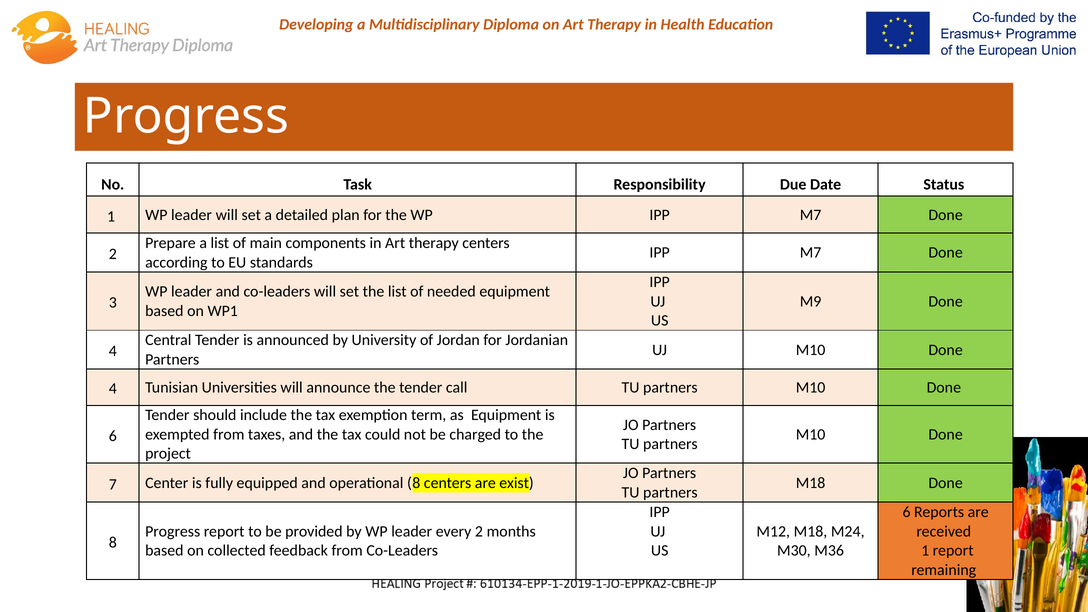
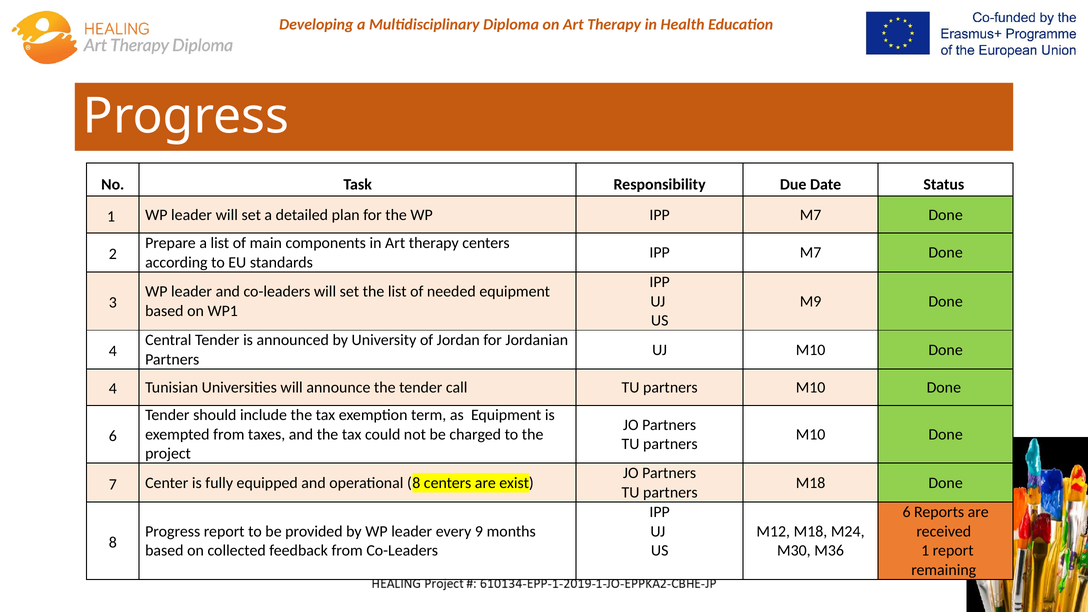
every 2: 2 -> 9 (479, 531)
